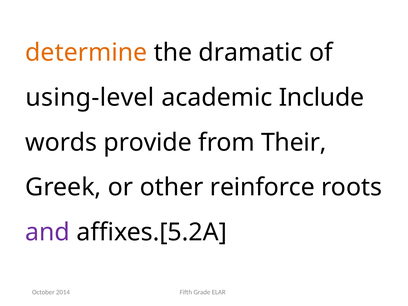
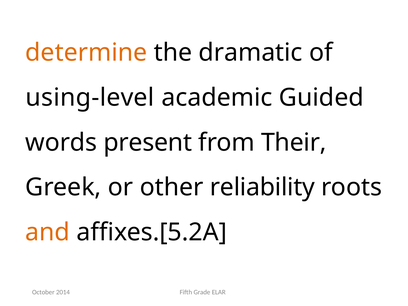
Include: Include -> Guided (321, 98)
provide: provide -> present (148, 142)
reinforce: reinforce -> reliability (262, 187)
and colour: purple -> orange (48, 232)
